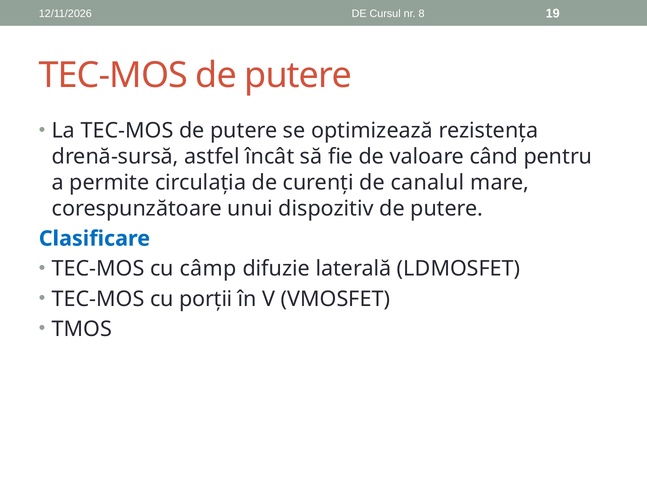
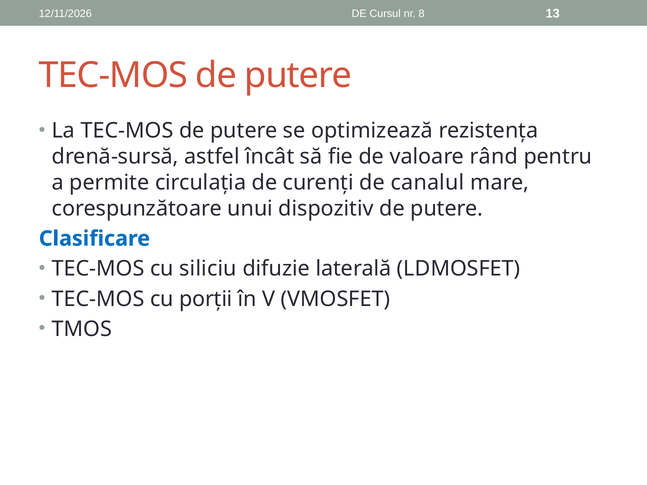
19: 19 -> 13 (553, 14)
când: când -> rând (494, 157)
câmp: câmp -> siliciu (208, 269)
